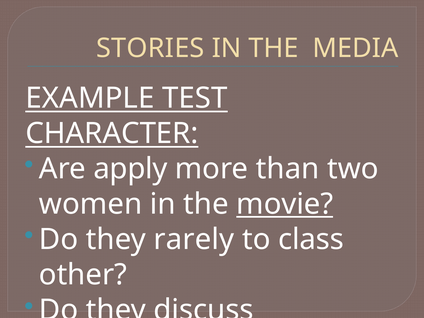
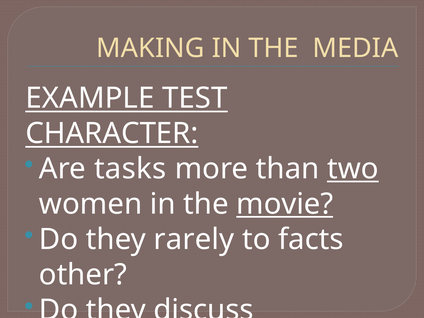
STORIES: STORIES -> MAKING (150, 48)
apply: apply -> tasks (130, 169)
two underline: none -> present (353, 169)
class: class -> facts (311, 240)
